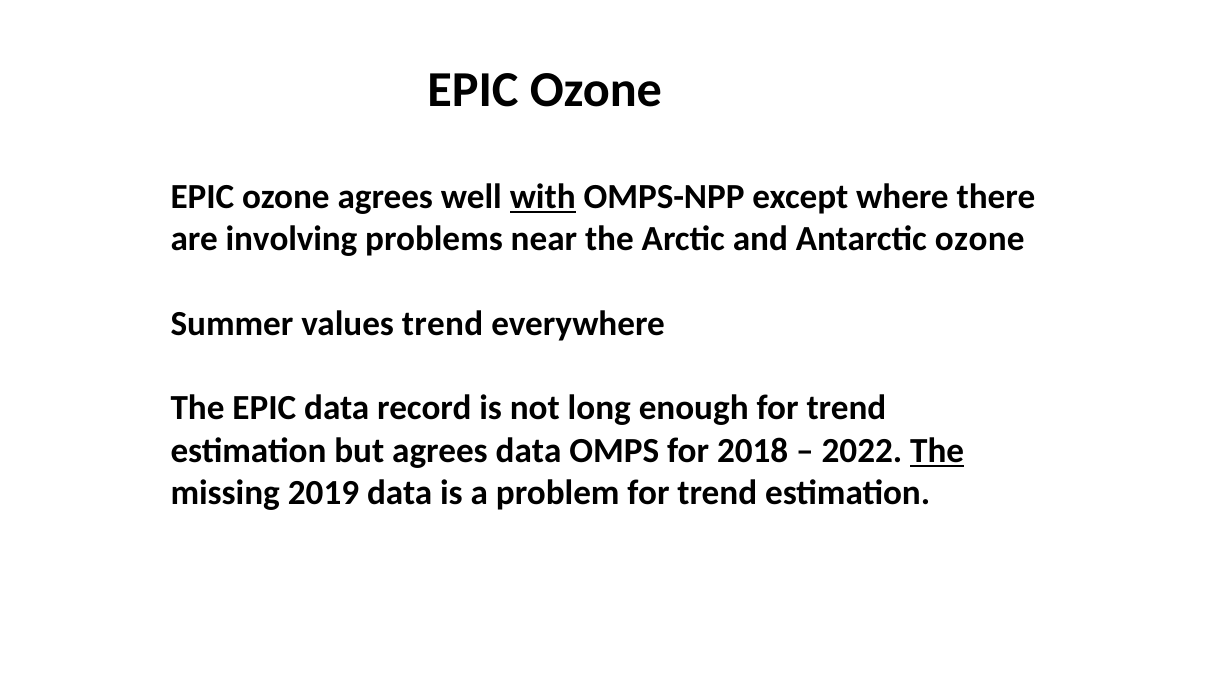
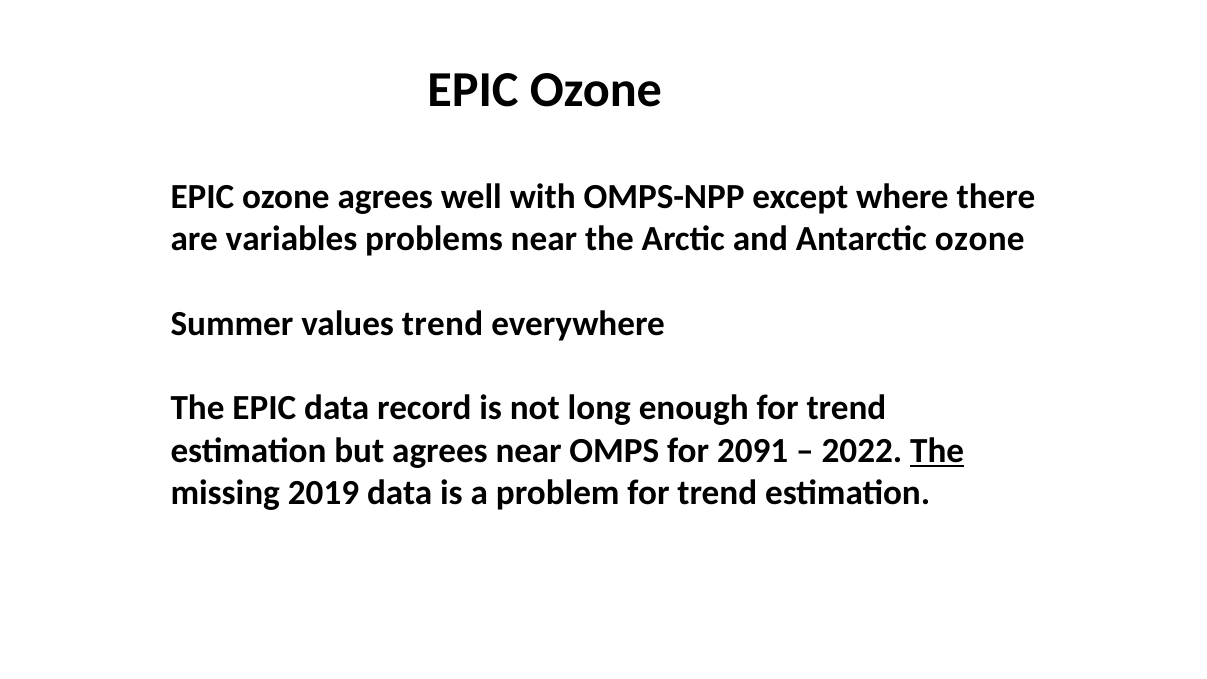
with underline: present -> none (543, 197)
involving: involving -> variables (291, 239)
agrees data: data -> near (529, 450)
2018: 2018 -> 2091 (753, 450)
